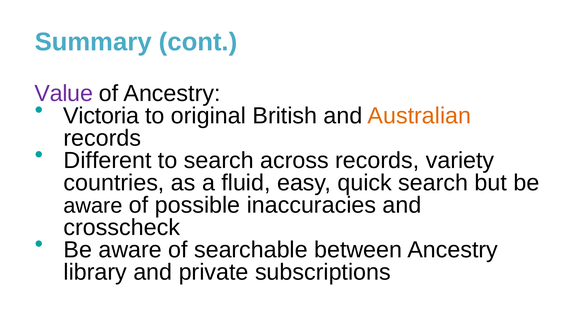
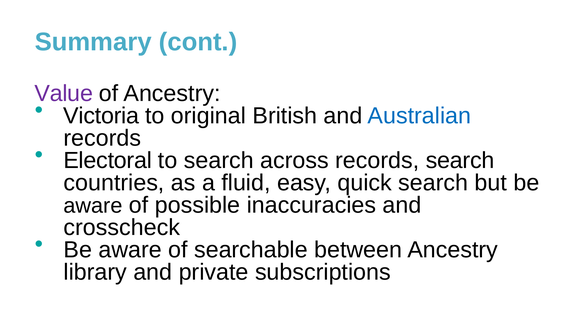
Australian colour: orange -> blue (419, 116)
Different: Different -> Electoral (108, 160)
records variety: variety -> search (460, 160)
